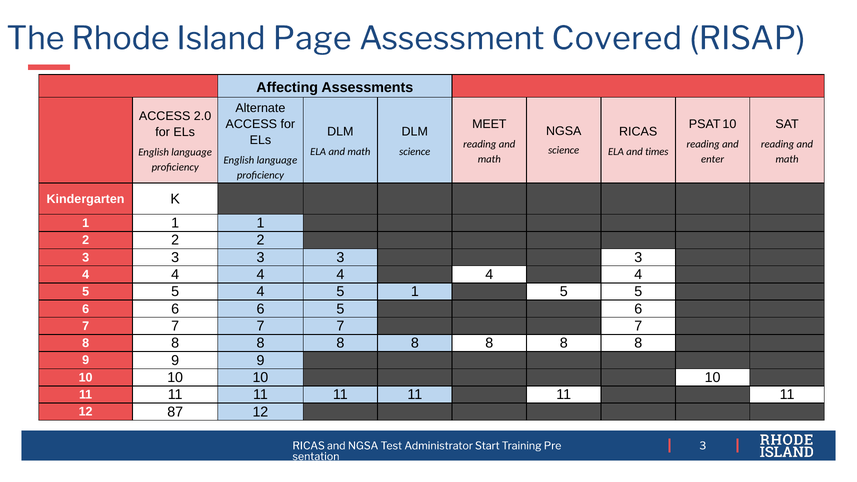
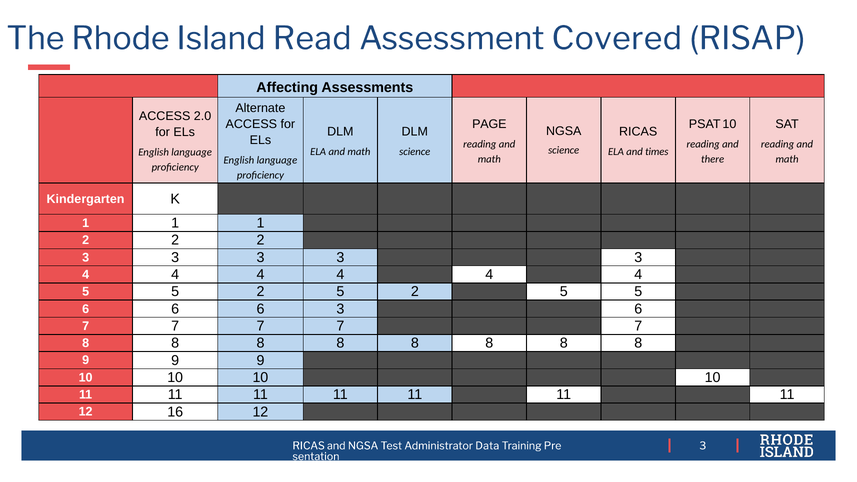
Page: Page -> Read (312, 39)
MEET: MEET -> PAGE (489, 124)
enter: enter -> there (713, 159)
5 5 4: 4 -> 2 (261, 292)
1: 1 -> 2 (415, 292)
6 5: 5 -> 3 (340, 309)
87: 87 -> 16 (175, 412)
Start: Start -> Data (487, 446)
